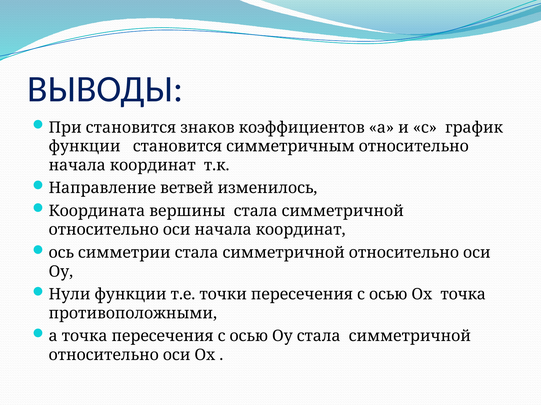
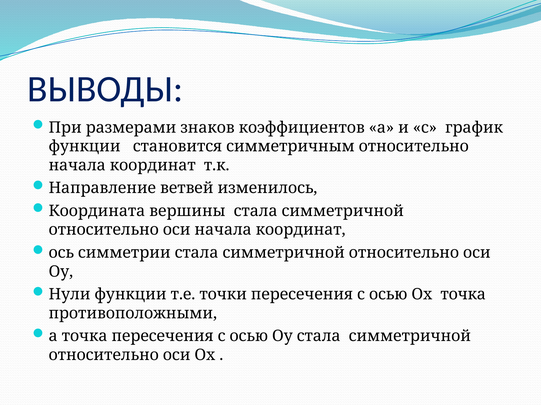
При становится: становится -> размерами (131, 128)
